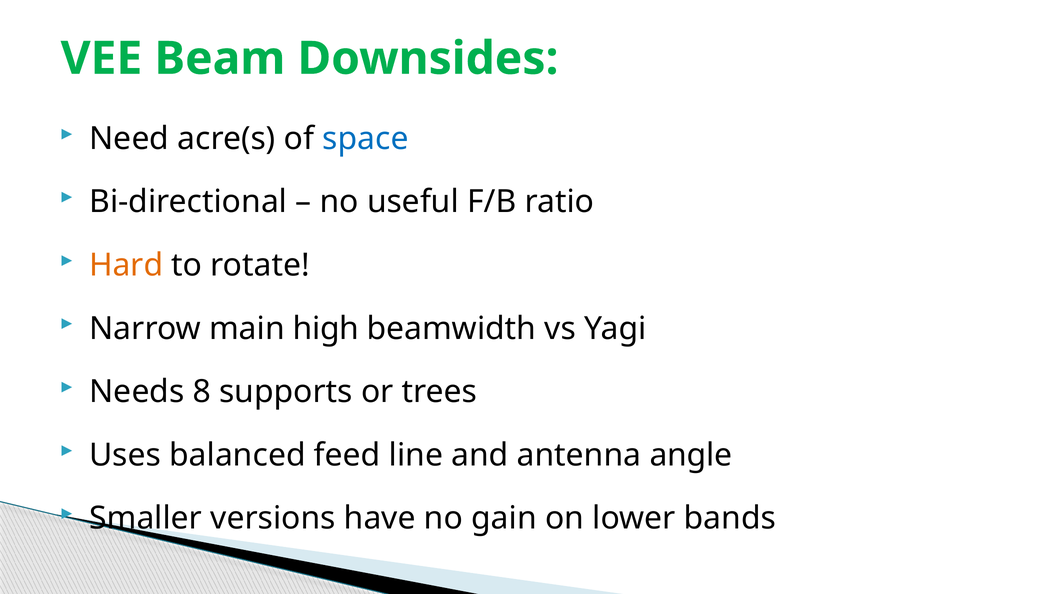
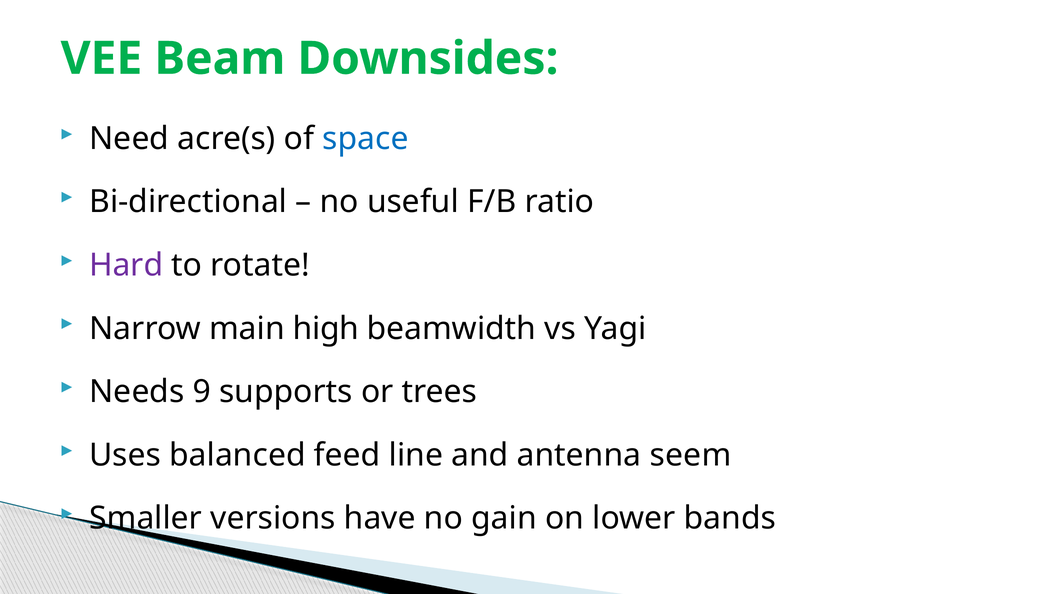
Hard colour: orange -> purple (126, 265)
8: 8 -> 9 (202, 392)
angle: angle -> seem (691, 455)
